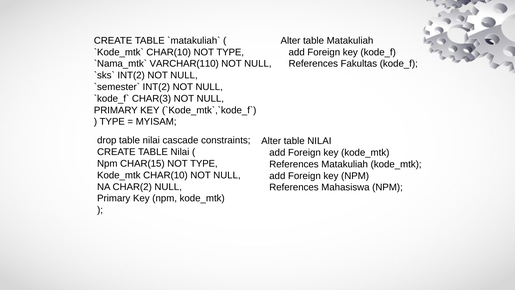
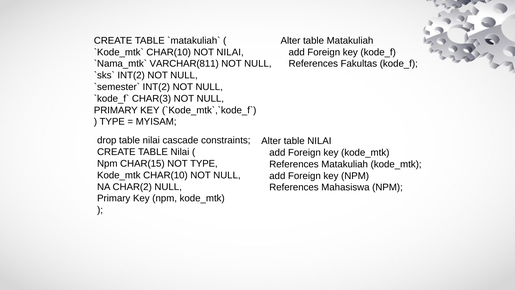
CHAR(10 NOT TYPE: TYPE -> NILAI (230, 52)
VARCHAR(110: VARCHAR(110 -> VARCHAR(811 (184, 64)
